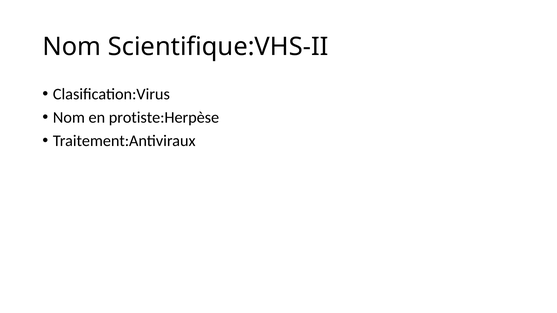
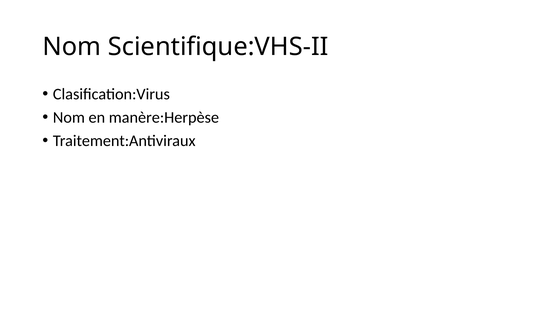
protiste:Herpèse: protiste:Herpèse -> manère:Herpèse (164, 118)
